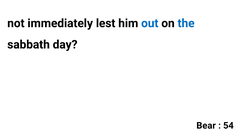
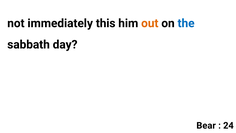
lest: lest -> this (106, 23)
out colour: blue -> orange (150, 23)
54: 54 -> 24 (228, 125)
